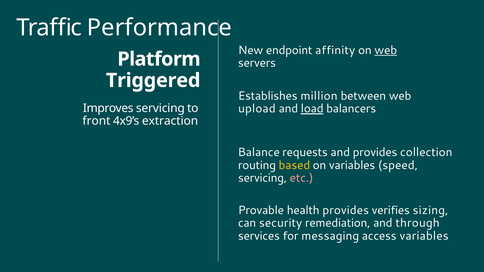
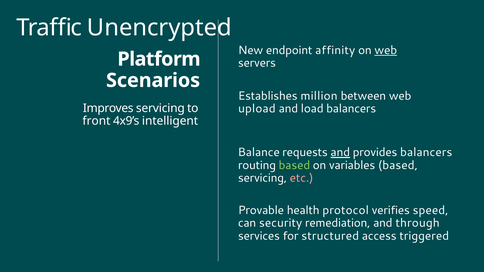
Performance: Performance -> Unencrypted (159, 28)
Triggered: Triggered -> Scenarios (153, 80)
load underline: present -> none (312, 109)
extraction: extraction -> intelligent (170, 121)
and underline: none -> present (340, 152)
provides collection: collection -> balancers (426, 152)
based colour: yellow -> light green (294, 165)
variables speed: speed -> based (398, 165)
health provides: provides -> protocol (346, 210)
sizing: sizing -> speed (431, 210)
messaging: messaging -> structured (330, 236)
access variables: variables -> triggered (424, 236)
